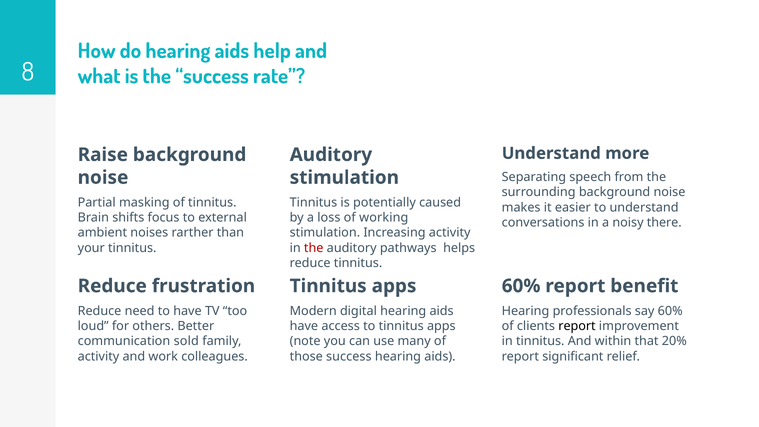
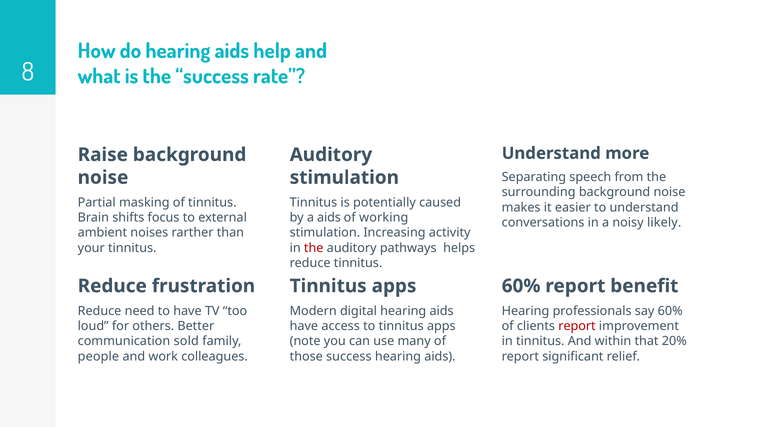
a loss: loss -> aids (329, 218)
there: there -> likely (664, 223)
report colour: black -> red (577, 326)
activity: activity -> people (98, 356)
